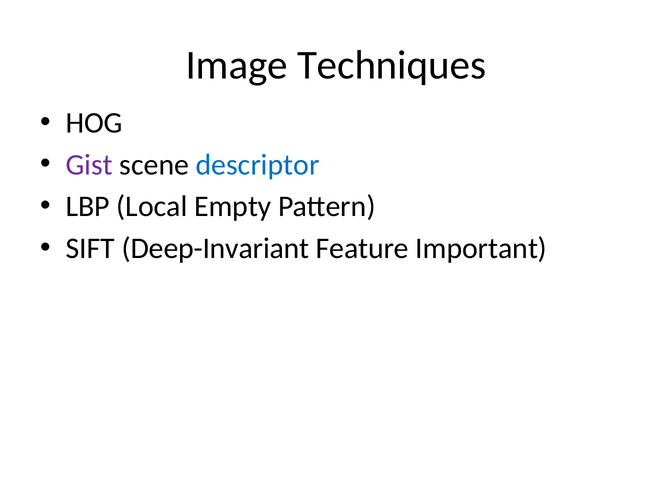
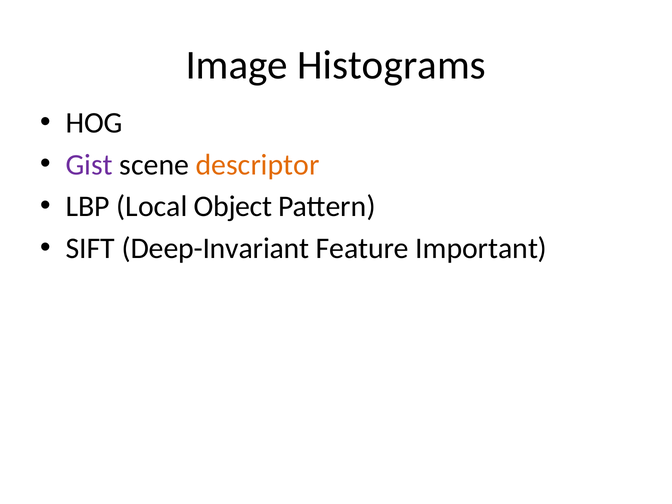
Techniques: Techniques -> Histograms (391, 65)
descriptor colour: blue -> orange (258, 165)
Empty: Empty -> Object (233, 207)
